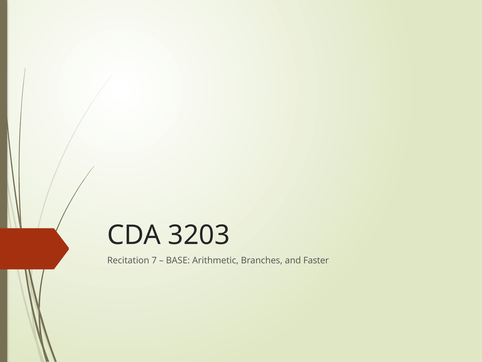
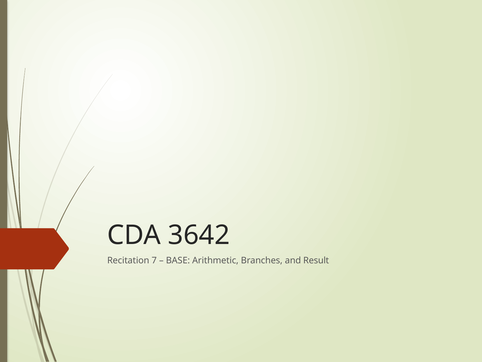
3203: 3203 -> 3642 (199, 235)
Faster: Faster -> Result (316, 260)
